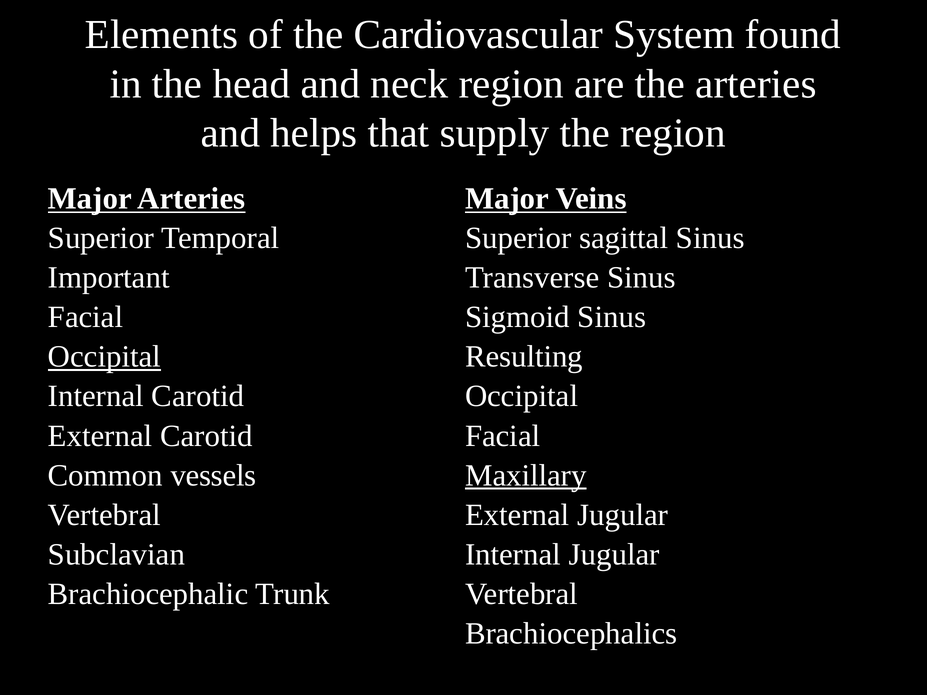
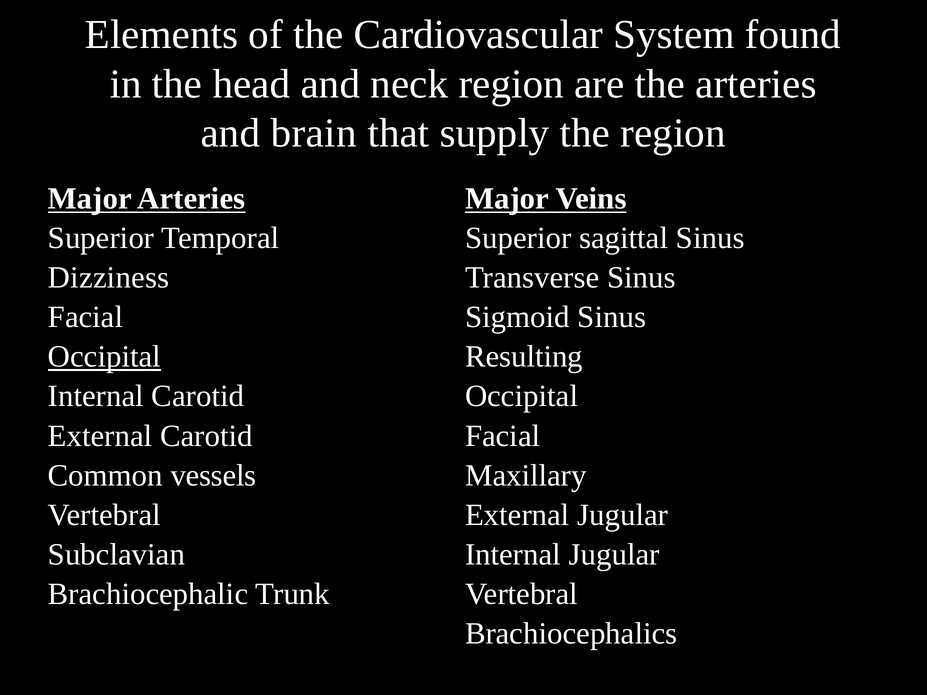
helps: helps -> brain (314, 133)
Important: Important -> Dizziness (109, 278)
Maxillary underline: present -> none (526, 475)
